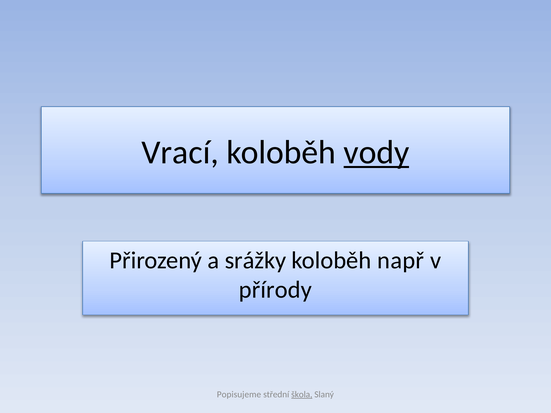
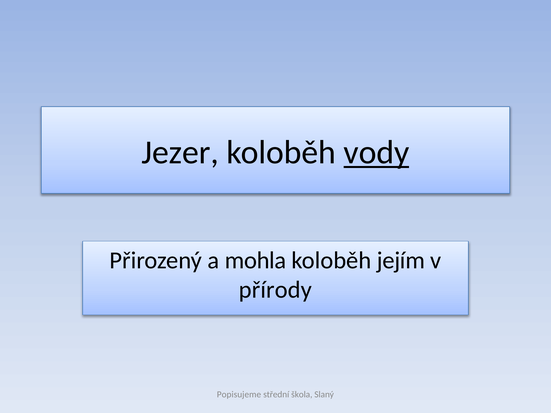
Vrací: Vrací -> Jezer (180, 153)
srážky: srážky -> mohla (256, 260)
např: např -> jejím (401, 260)
škola underline: present -> none (302, 395)
